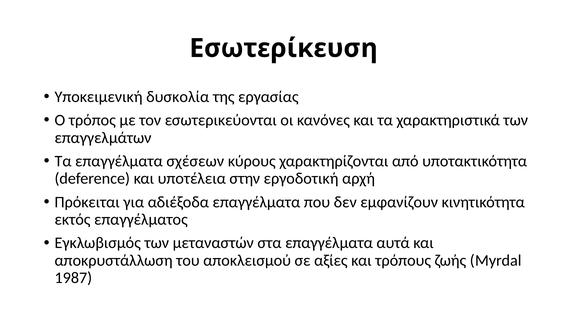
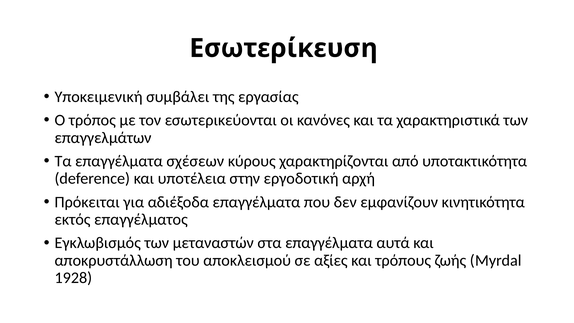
δυσκολία: δυσκολία -> συμβάλει (178, 97)
1987: 1987 -> 1928 (73, 278)
